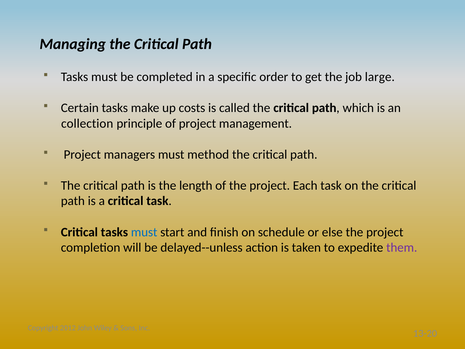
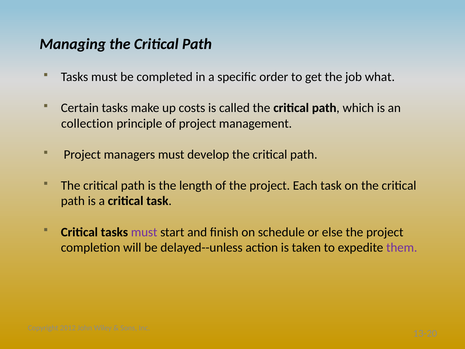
large: large -> what (380, 77)
method: method -> develop (208, 154)
must colour: blue -> purple (144, 232)
